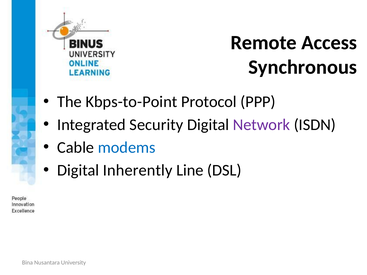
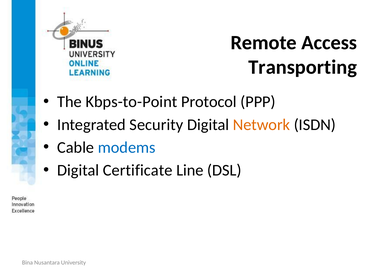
Synchronous: Synchronous -> Transporting (303, 67)
Network colour: purple -> orange (261, 125)
Inherently: Inherently -> Certificate (138, 170)
